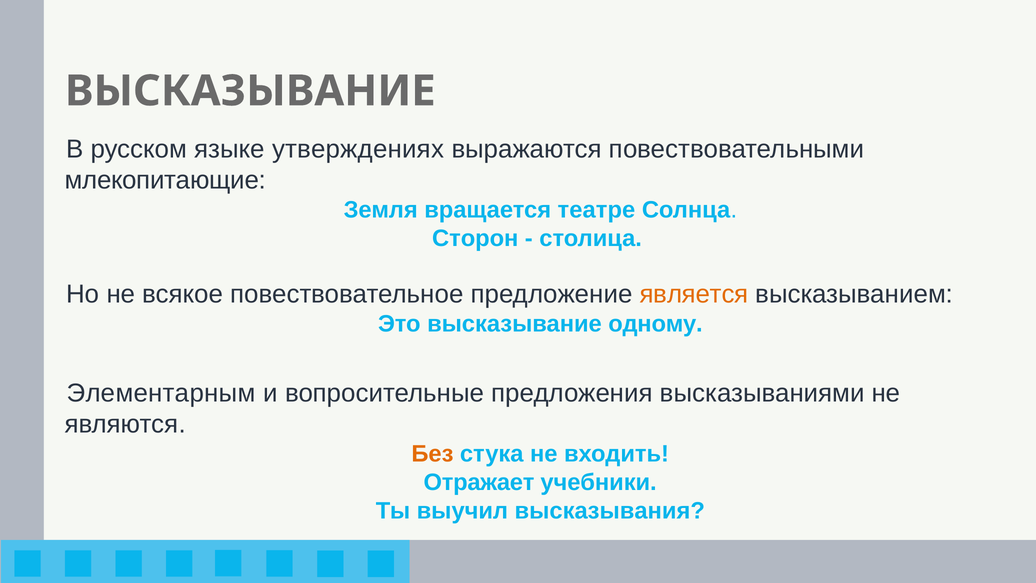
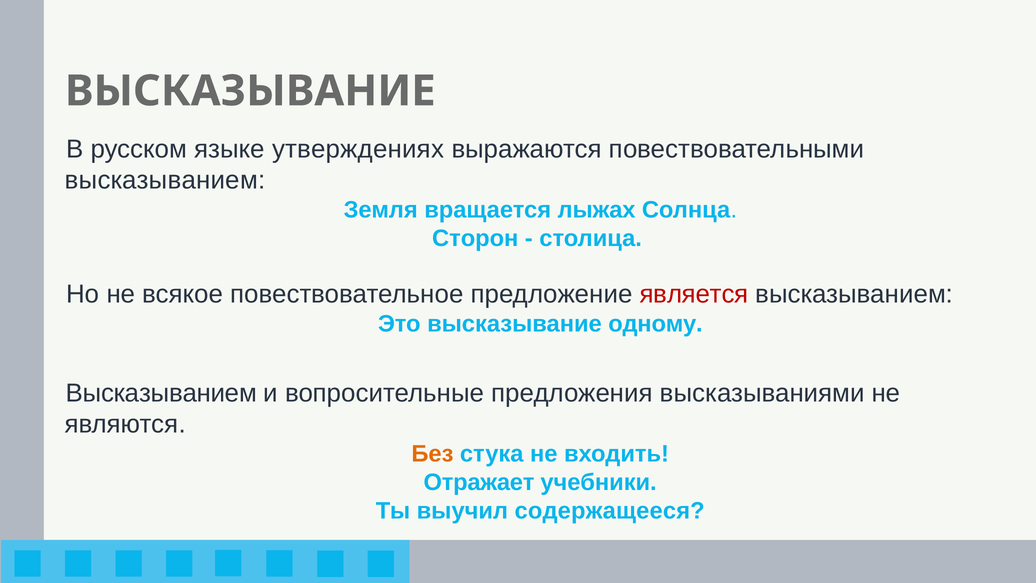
млекопитающие: млекопитающие -> высказыванием (165, 180)
театре: театре -> лыжах (597, 210)
является colour: orange -> red (694, 294)
Элементарным: Элементарным -> Высказыванием (161, 393)
высказывания: высказывания -> содержащееся (610, 510)
